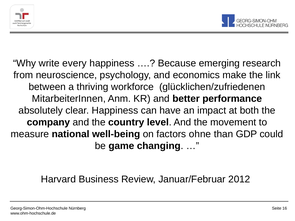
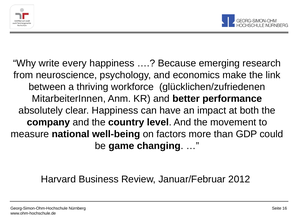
ohne: ohne -> more (200, 134)
